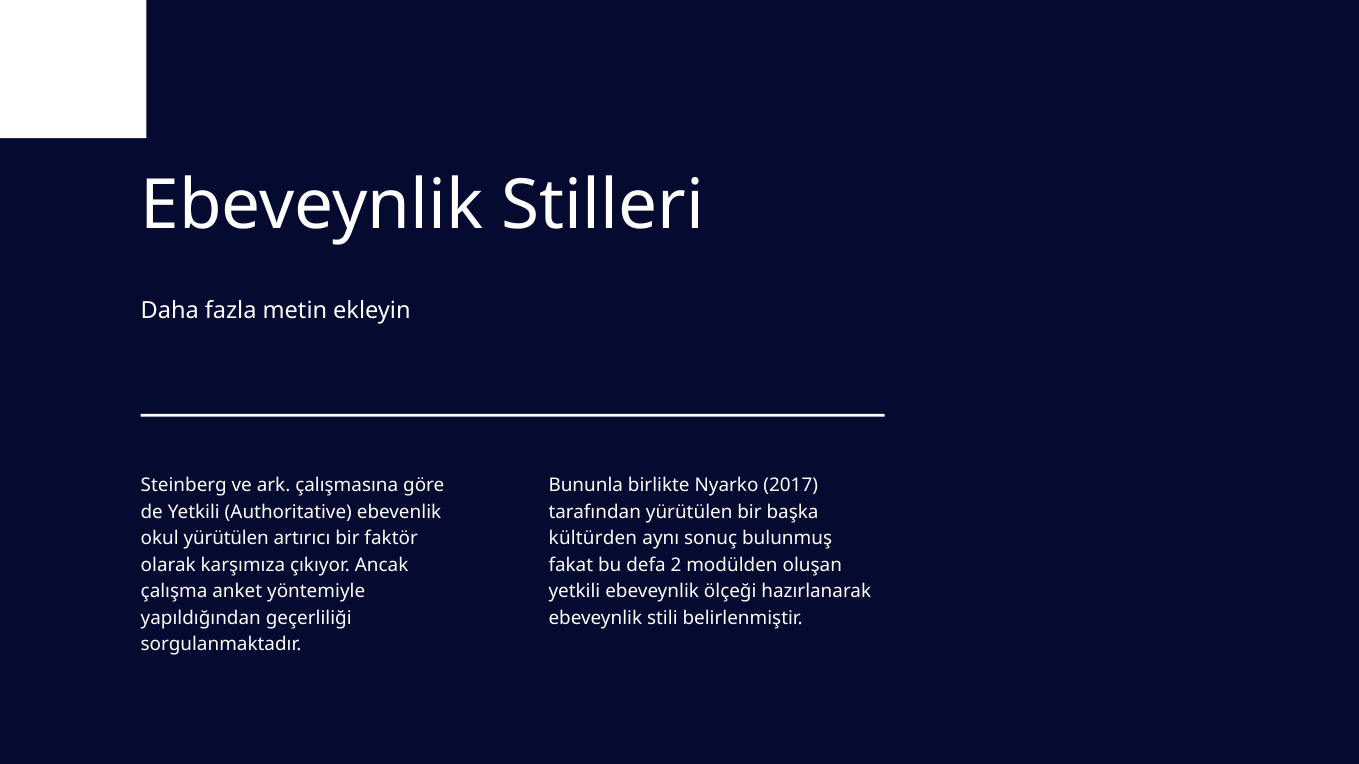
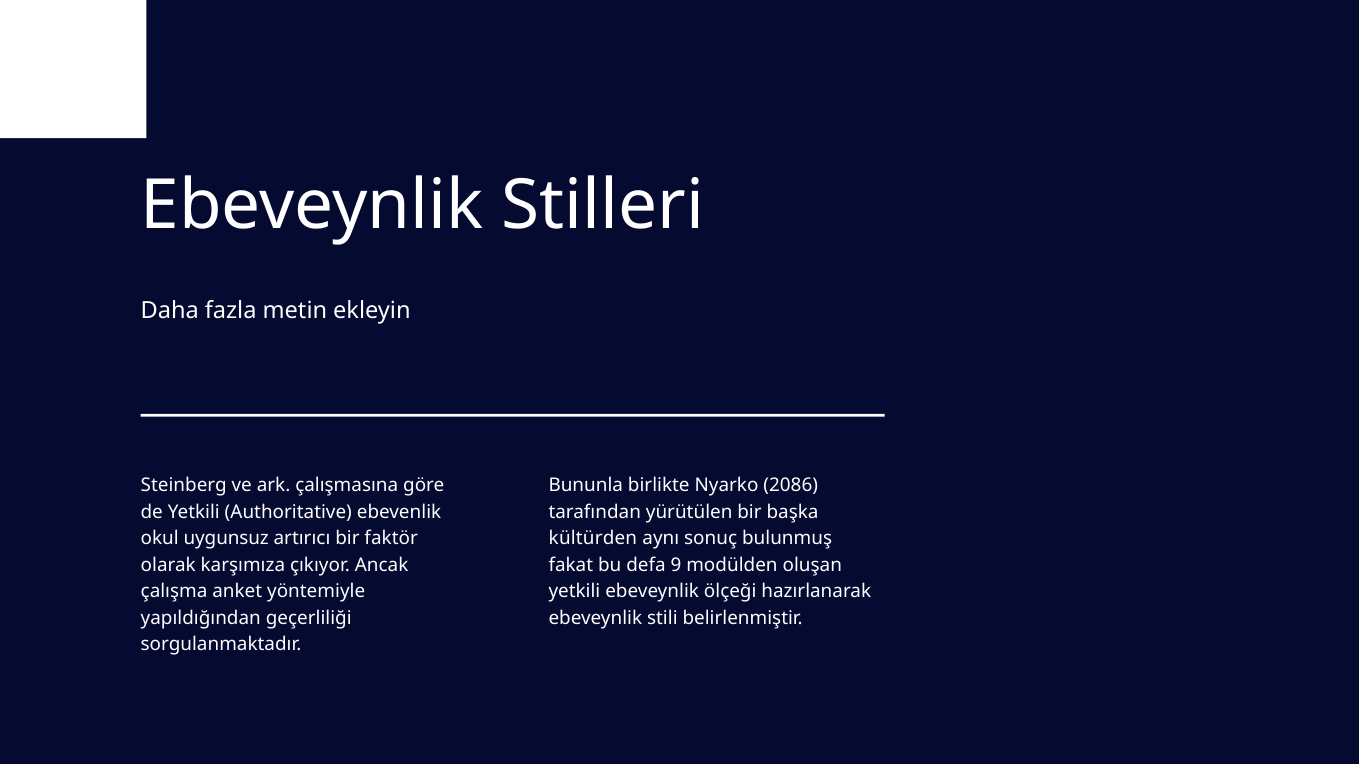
2017: 2017 -> 2086 (791, 486)
okul yürütülen: yürütülen -> uygunsuz (226, 539)
2: 2 -> 9 (676, 565)
